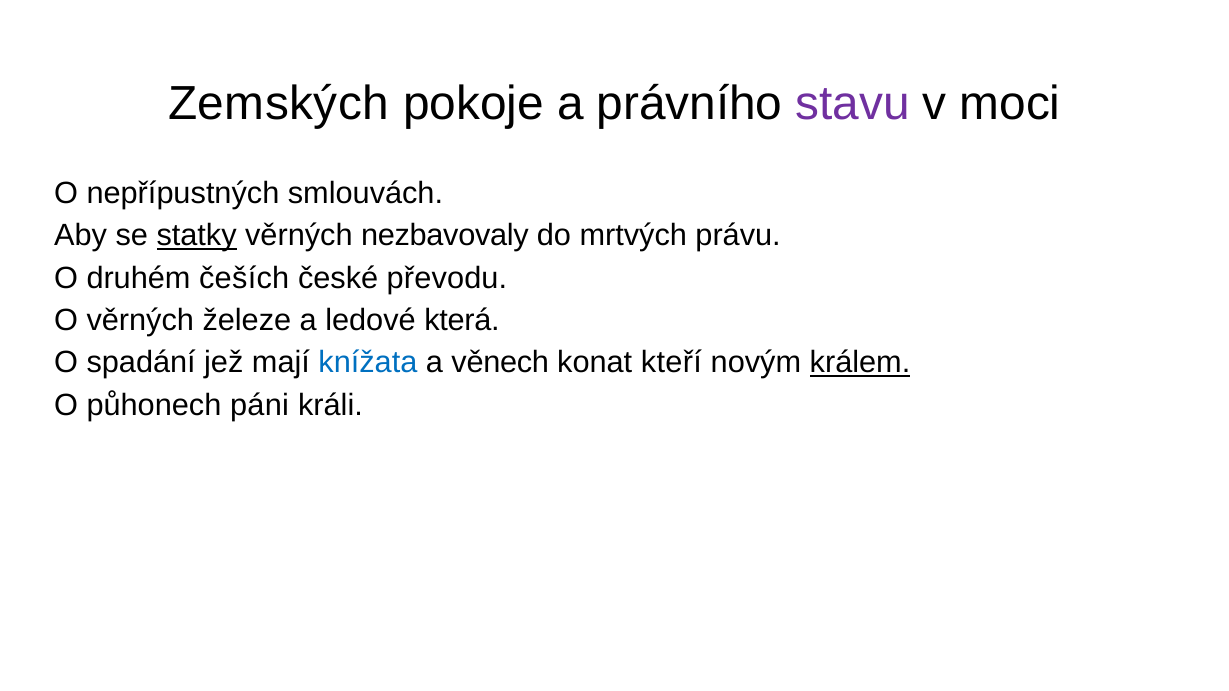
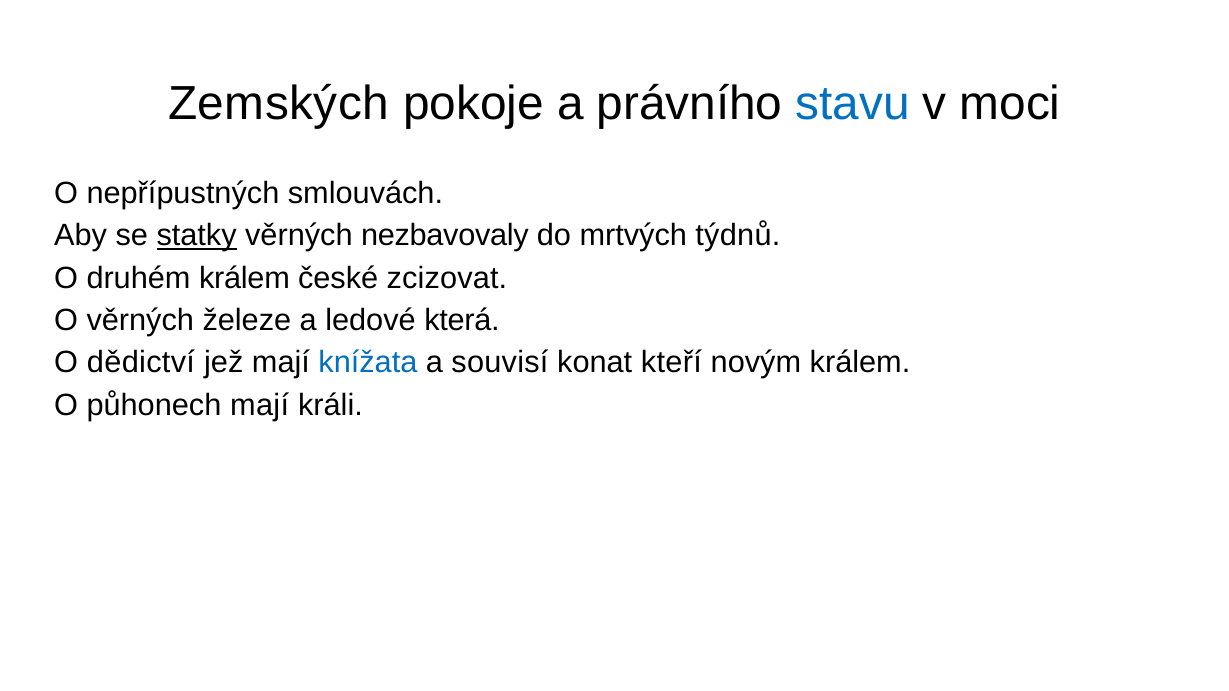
stavu colour: purple -> blue (853, 104)
právu: právu -> týdnů (738, 236)
druhém češích: češích -> králem (244, 278)
převodu: převodu -> zcizovat (447, 278)
spadání: spadání -> dědictví (141, 363)
věnech: věnech -> souvisí (500, 363)
králem underline: present -> none (860, 363)
půhonech páni: páni -> mají (260, 405)
